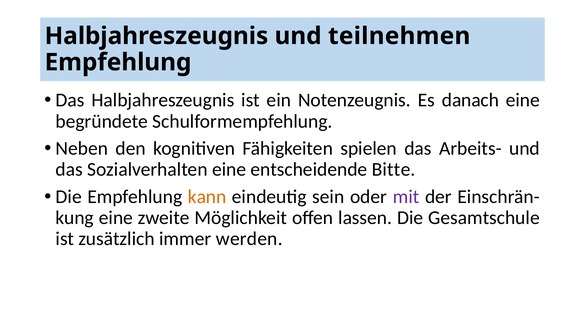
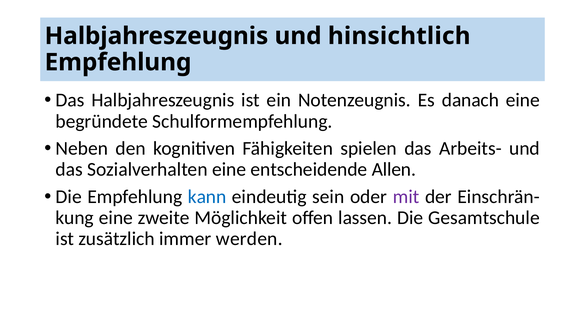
teilnehmen: teilnehmen -> hinsichtlich (399, 36)
Bitte: Bitte -> Allen (394, 170)
kann colour: orange -> blue (207, 197)
